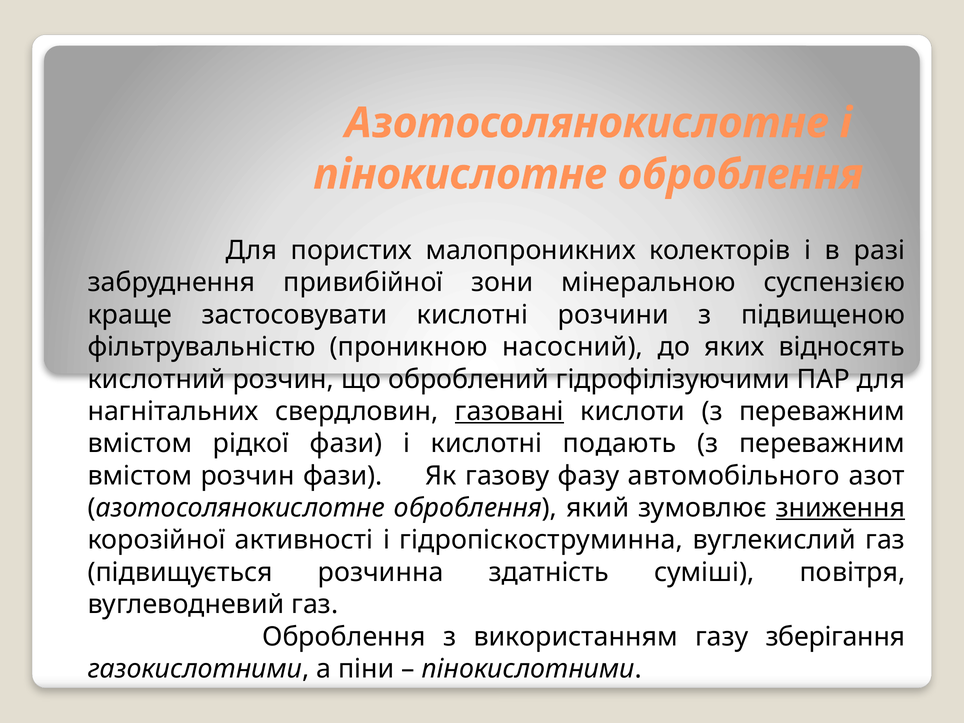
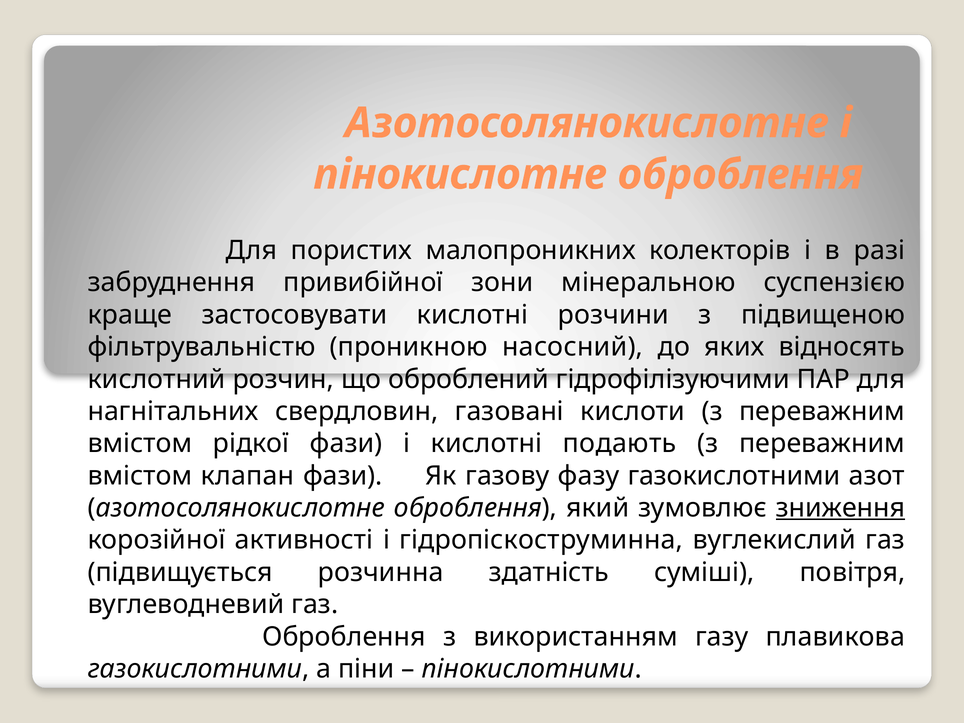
газовані underline: present -> none (509, 411)
вмістом розчин: розчин -> клапан (247, 476)
фазу автомобільного: автомобільного -> газокислотними (734, 476)
зберігання: зберігання -> плавикова (835, 637)
